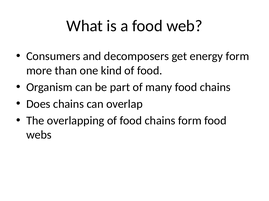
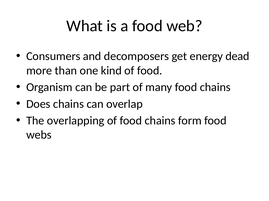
energy form: form -> dead (237, 56)
